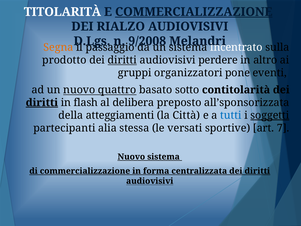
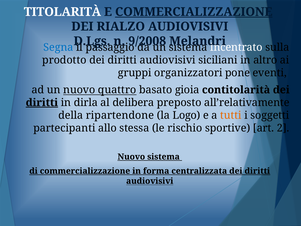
Segna colour: orange -> blue (58, 47)
diritti underline: present -> none (122, 60)
perdere: perdere -> siciliani (218, 60)
sotto: sotto -> gioia (187, 90)
flash: flash -> dirla (86, 102)
all’sponsorizzata: all’sponsorizzata -> all’relativamente (247, 102)
atteggiamenti: atteggiamenti -> ripartendone (120, 115)
Città: Città -> Logo (186, 115)
tutti colour: blue -> orange (231, 115)
soggetti underline: present -> none (270, 115)
alia: alia -> allo (107, 128)
versati: versati -> rischio (185, 128)
7: 7 -> 2 (283, 128)
